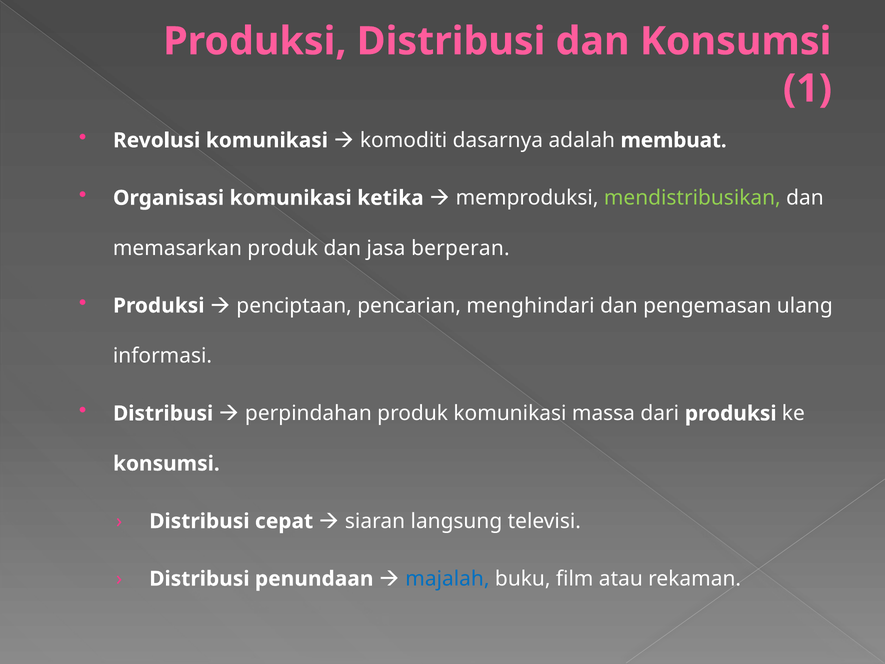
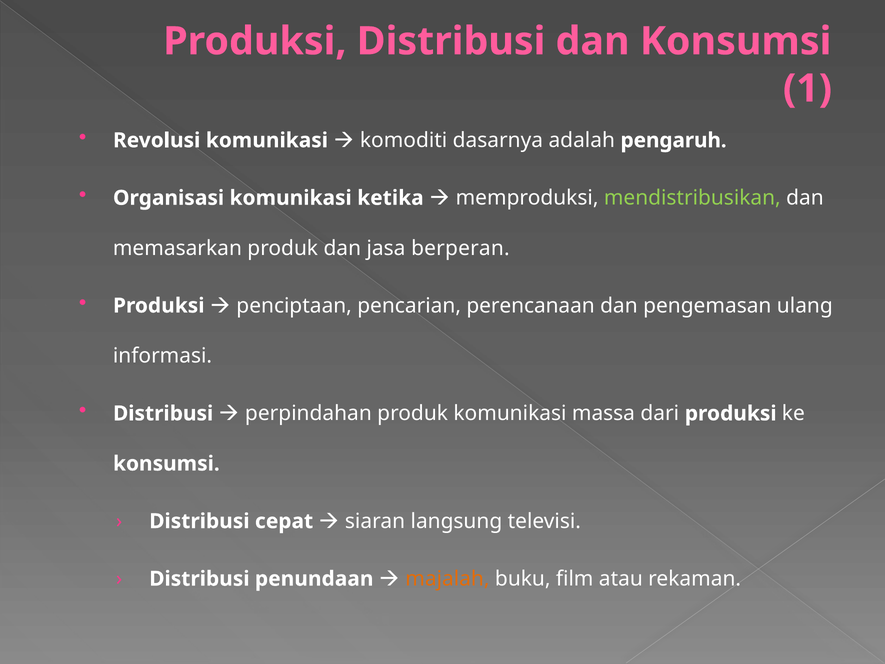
membuat: membuat -> pengaruh (674, 140)
menghindari: menghindari -> perencanaan (531, 306)
majalah colour: blue -> orange (447, 579)
